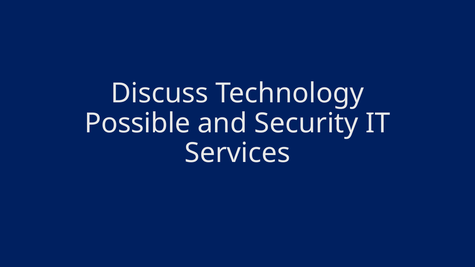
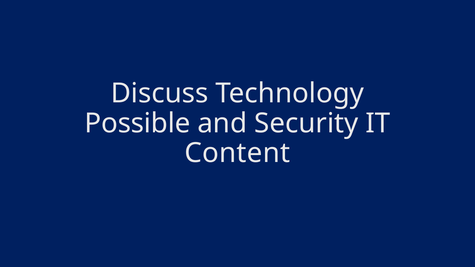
Services: Services -> Content (237, 153)
